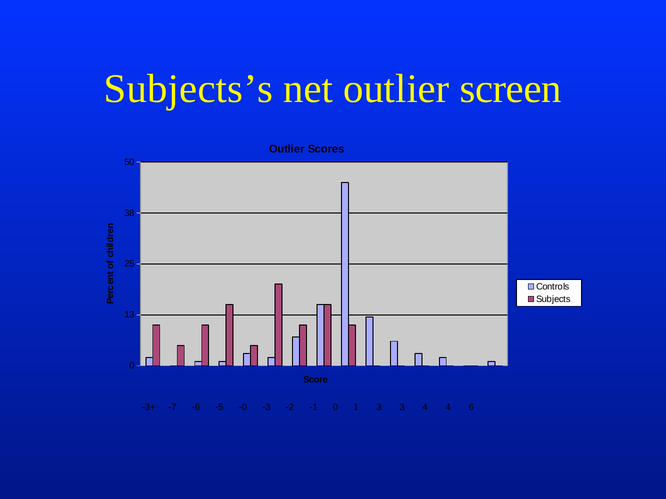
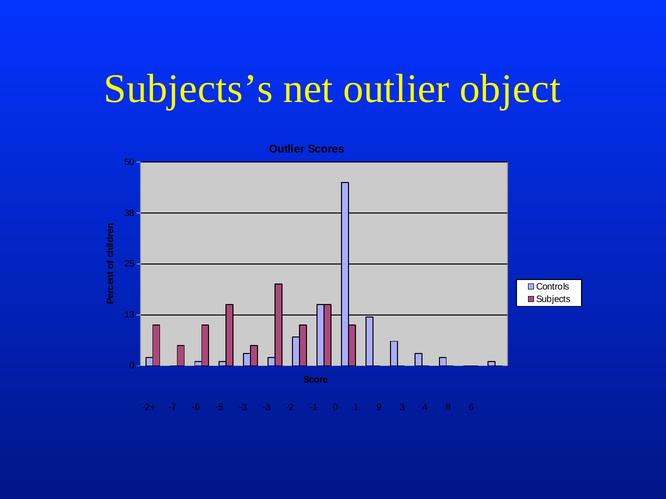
screen: screen -> object (510, 89)
-3+: -3+ -> -2+ (149, 407)
-5 -0: -0 -> -3 (243, 407)
1 3: 3 -> 9 (379, 407)
4 4: 4 -> 8 (448, 407)
